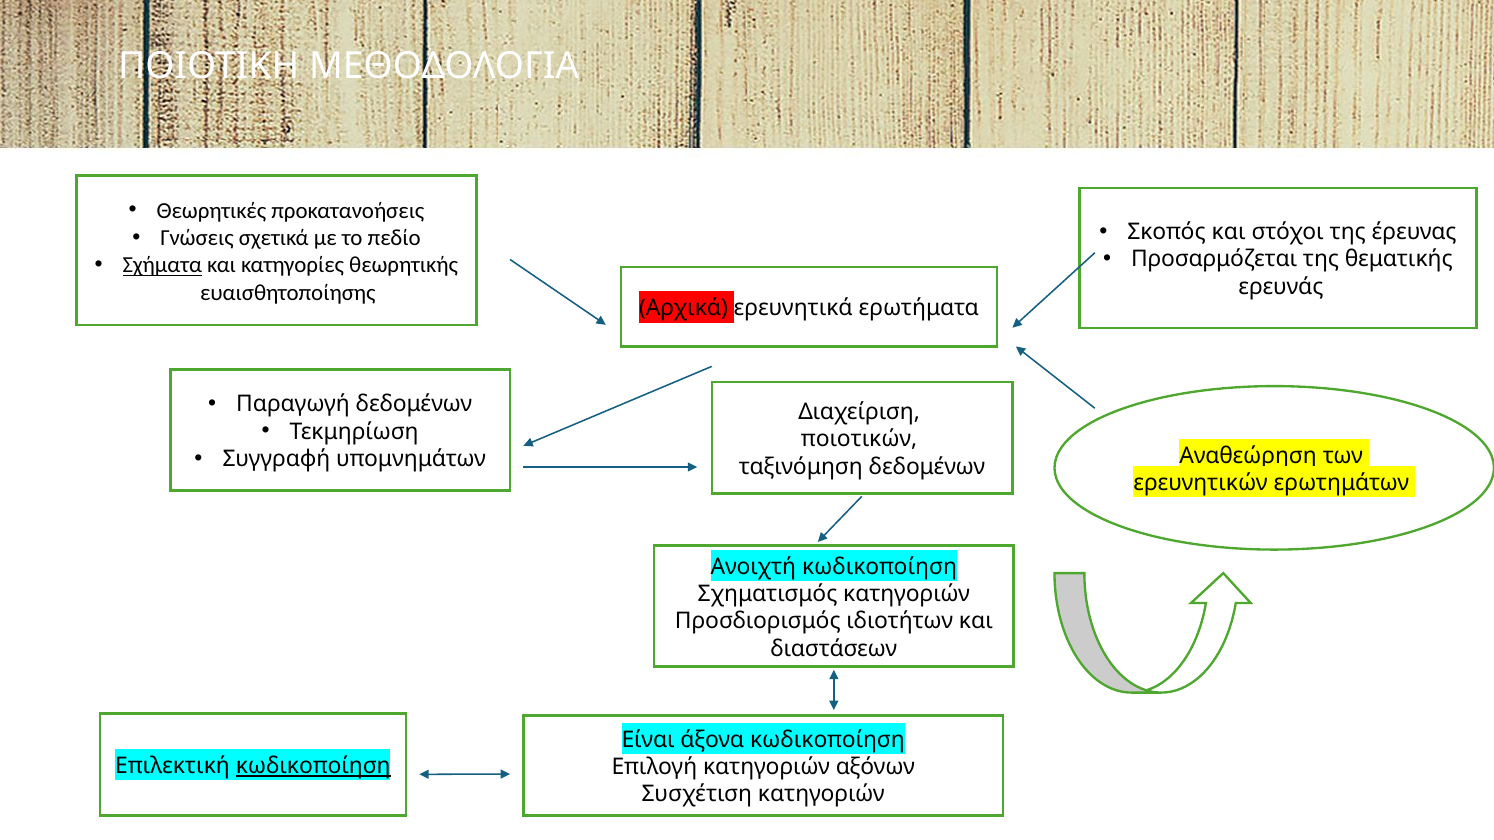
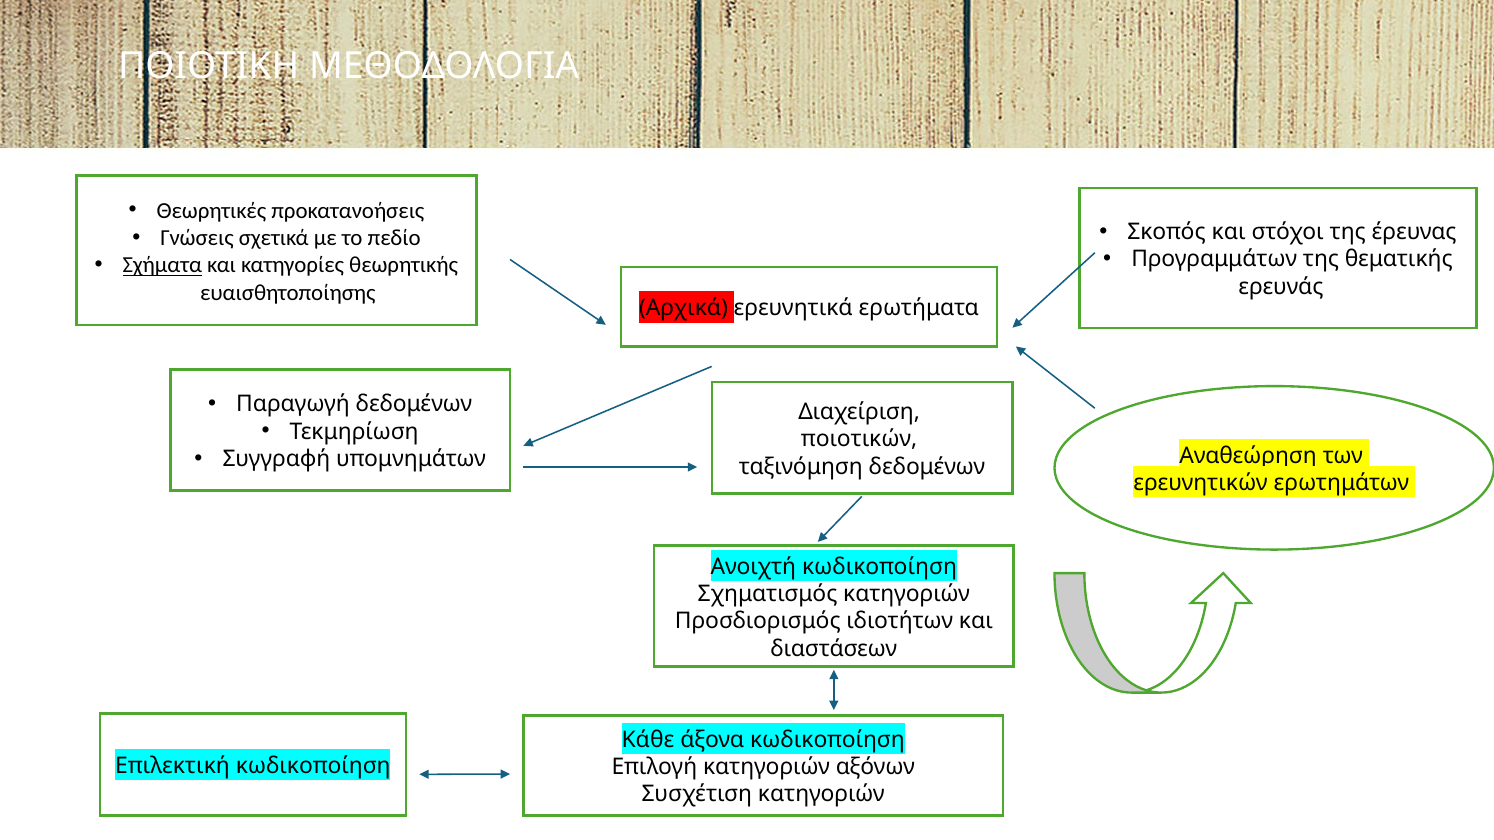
Προσαρμόζεται: Προσαρμόζεται -> Προγραμμάτων (1214, 259)
Είναι: Είναι -> Κάθε (648, 740)
κωδικοποίηση underline: present -> none (313, 766)
